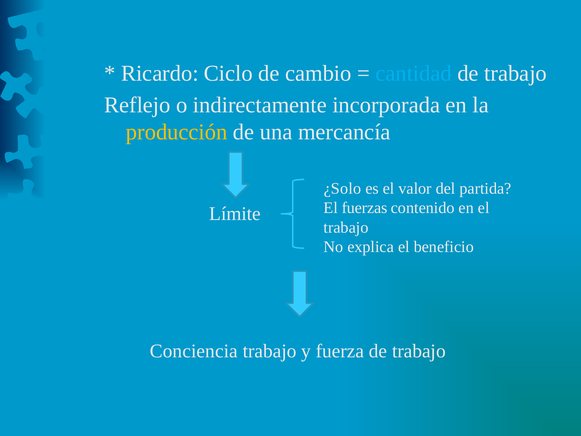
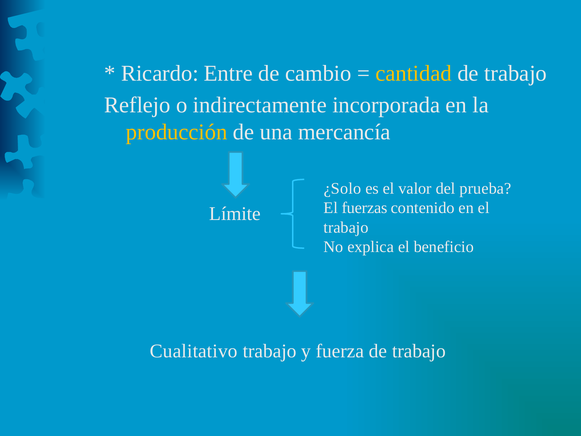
Ciclo: Ciclo -> Entre (228, 73)
cantidad colour: light blue -> yellow (414, 73)
partida: partida -> prueba (485, 188)
Conciencia: Conciencia -> Cualitativo (194, 351)
